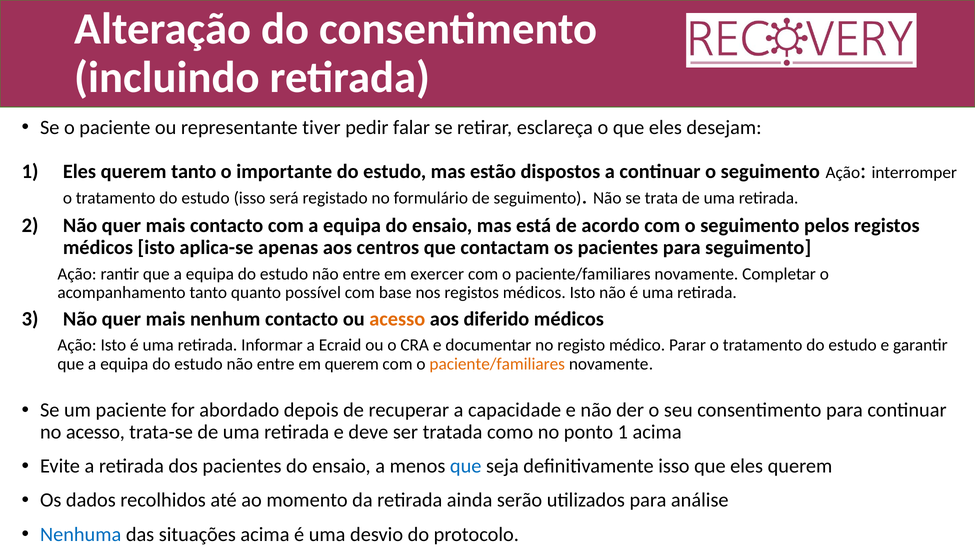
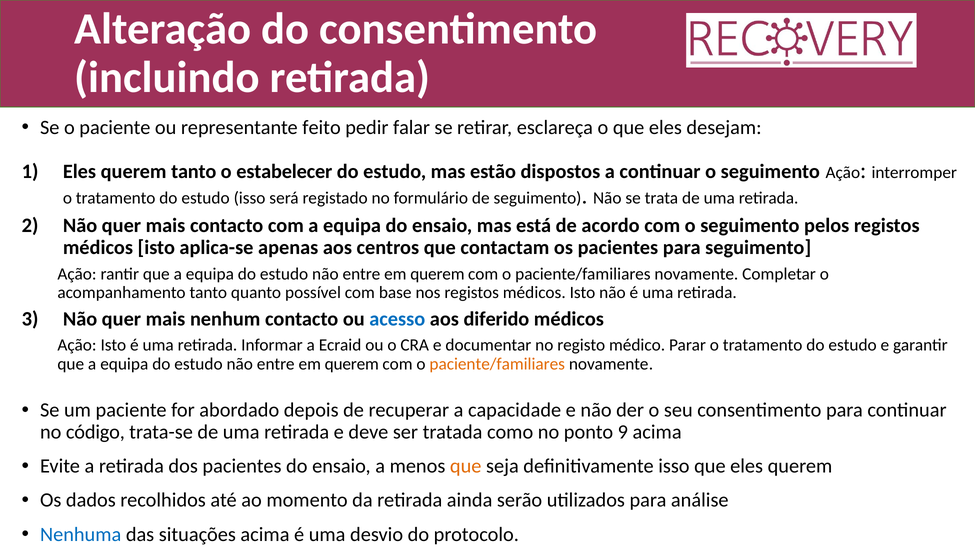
tiver: tiver -> feito (322, 127)
importante: importante -> estabelecer (284, 172)
exercer: exercer -> querem (437, 274)
acesso colour: orange -> blue (397, 319)
no acesso: acesso -> código (95, 432)
ponto 1: 1 -> 9 (623, 432)
que colour: blue -> orange (466, 466)
